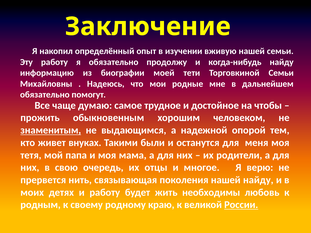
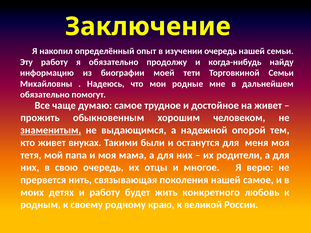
изучении вживую: вживую -> очередь (221, 51)
на чтобы: чтобы -> живет (268, 106)
нашей найду: найду -> самое (258, 180)
необходимы: необходимы -> конкретного (211, 193)
России underline: present -> none (241, 205)
